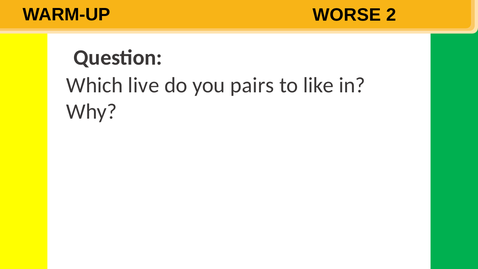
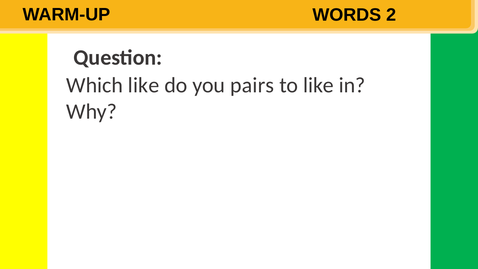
WORSE: WORSE -> WORDS (347, 15)
Which live: live -> like (144, 85)
